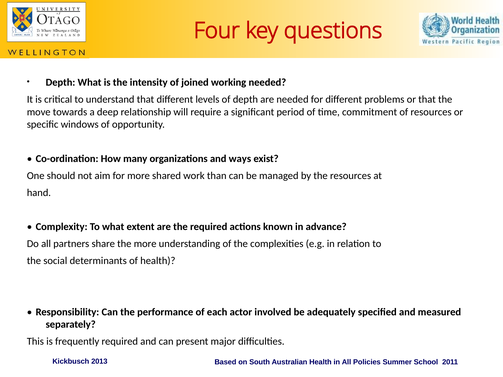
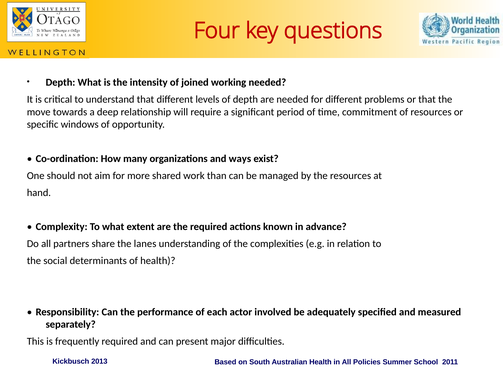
the more: more -> lanes (145, 244)
